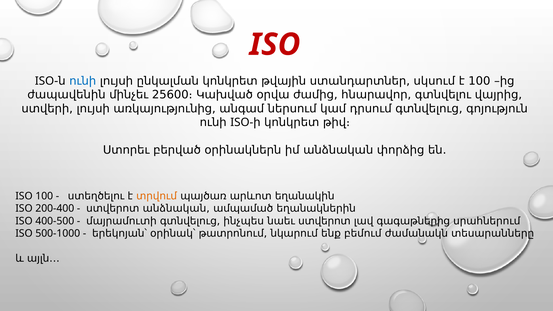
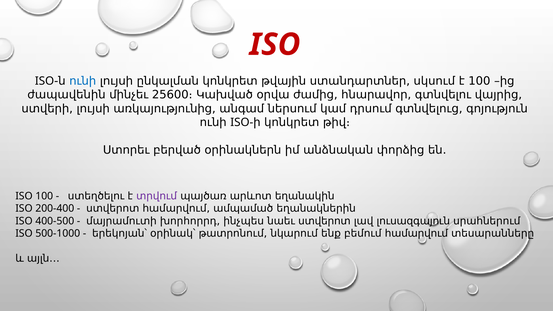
տրվում colour: orange -> purple (157, 196)
ստվերոտ անձնական: անձնական -> համարվում (176, 209)
մայրամուտի գտնվելուց: գտնվելուց -> խորհորրդ (190, 221)
գագաթներից: գագաթներից -> լուսազգայուն (413, 221)
բեմում ժամանակն: ժամանակն -> համարվում (416, 233)
